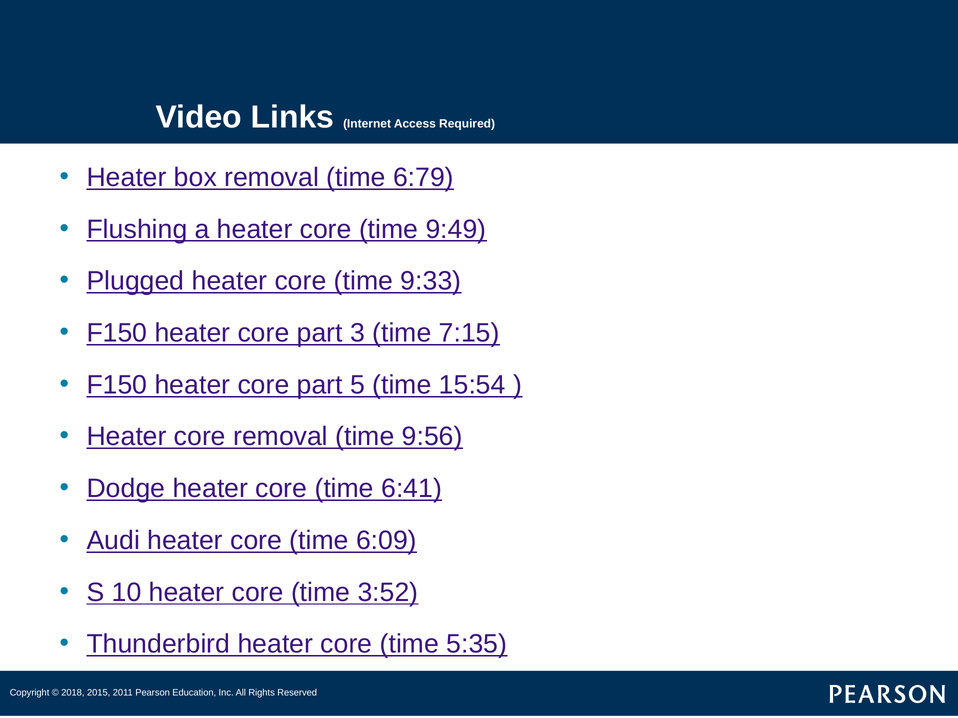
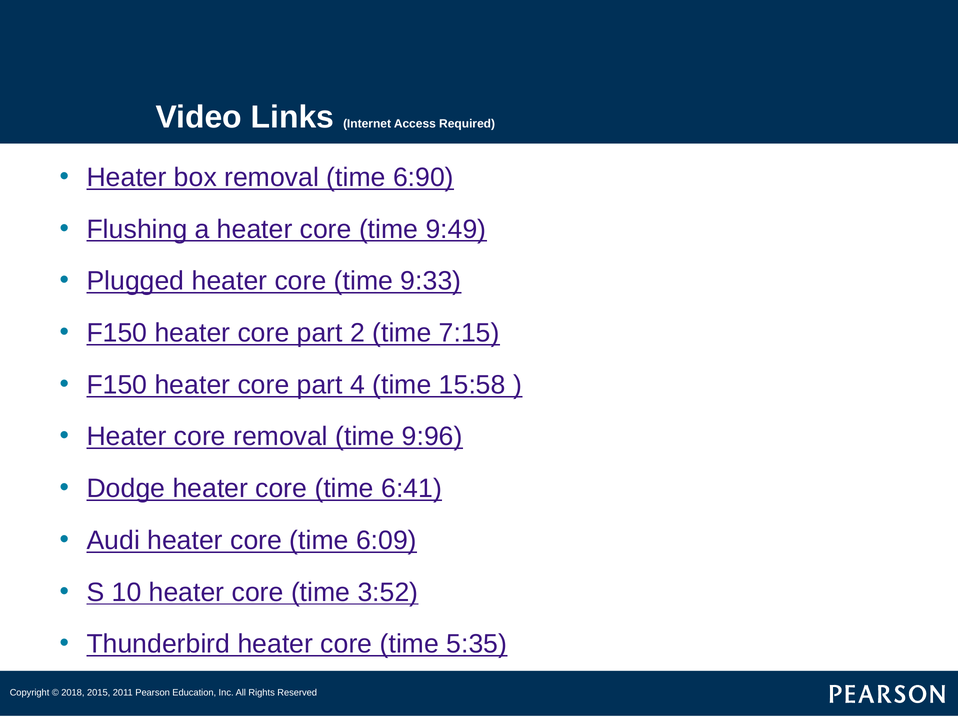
6:79: 6:79 -> 6:90 (423, 177)
3: 3 -> 2 (358, 333)
5: 5 -> 4 (358, 385)
15:54: 15:54 -> 15:58 (472, 385)
9:56: 9:56 -> 9:96 (432, 437)
